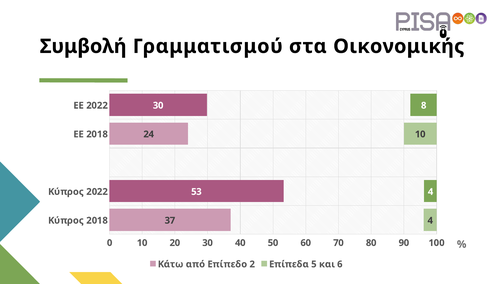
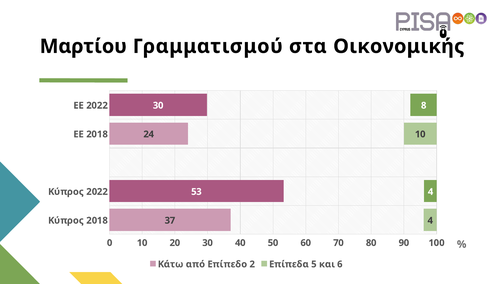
Συμβολή: Συμβολή -> Μαρτίου (83, 46)
